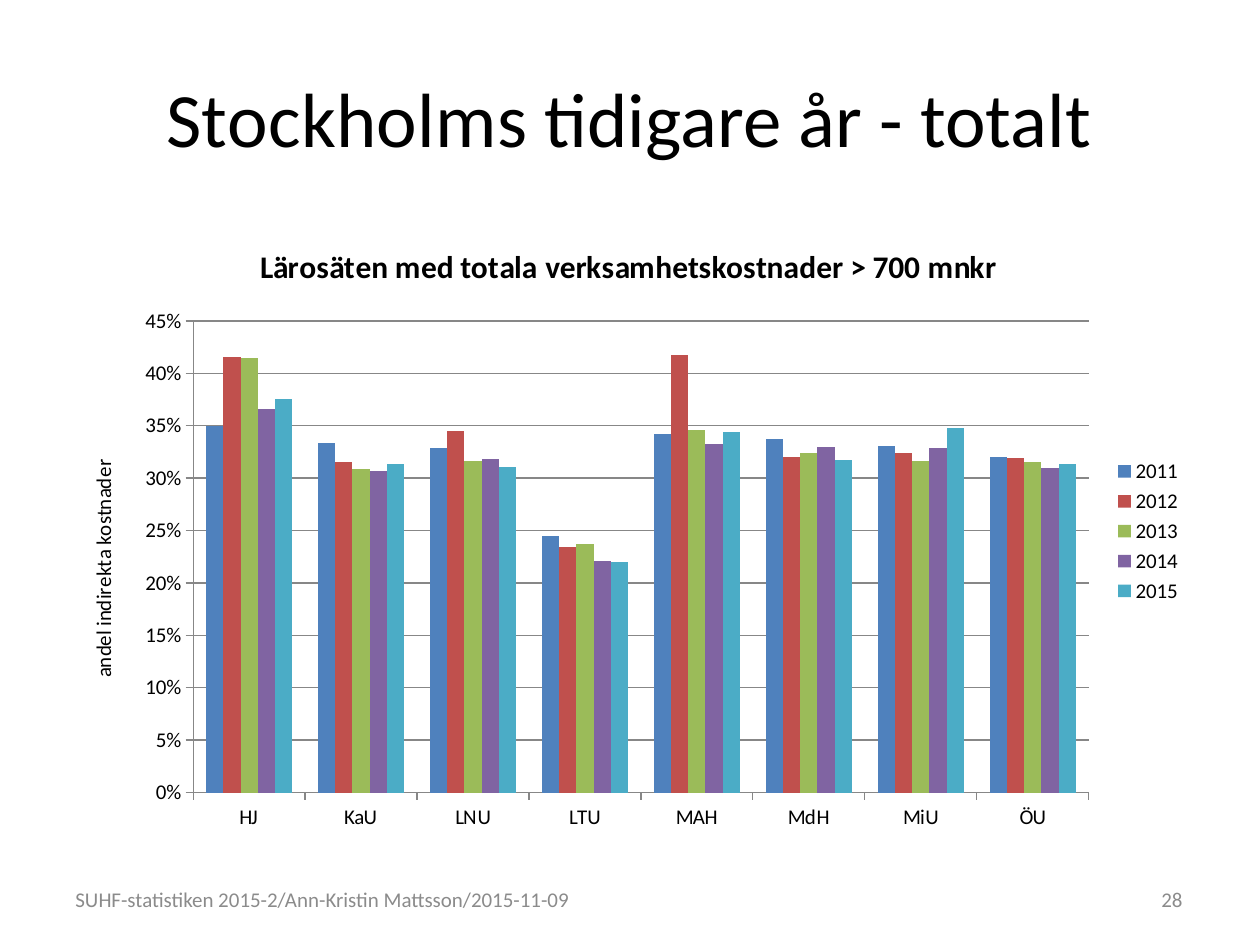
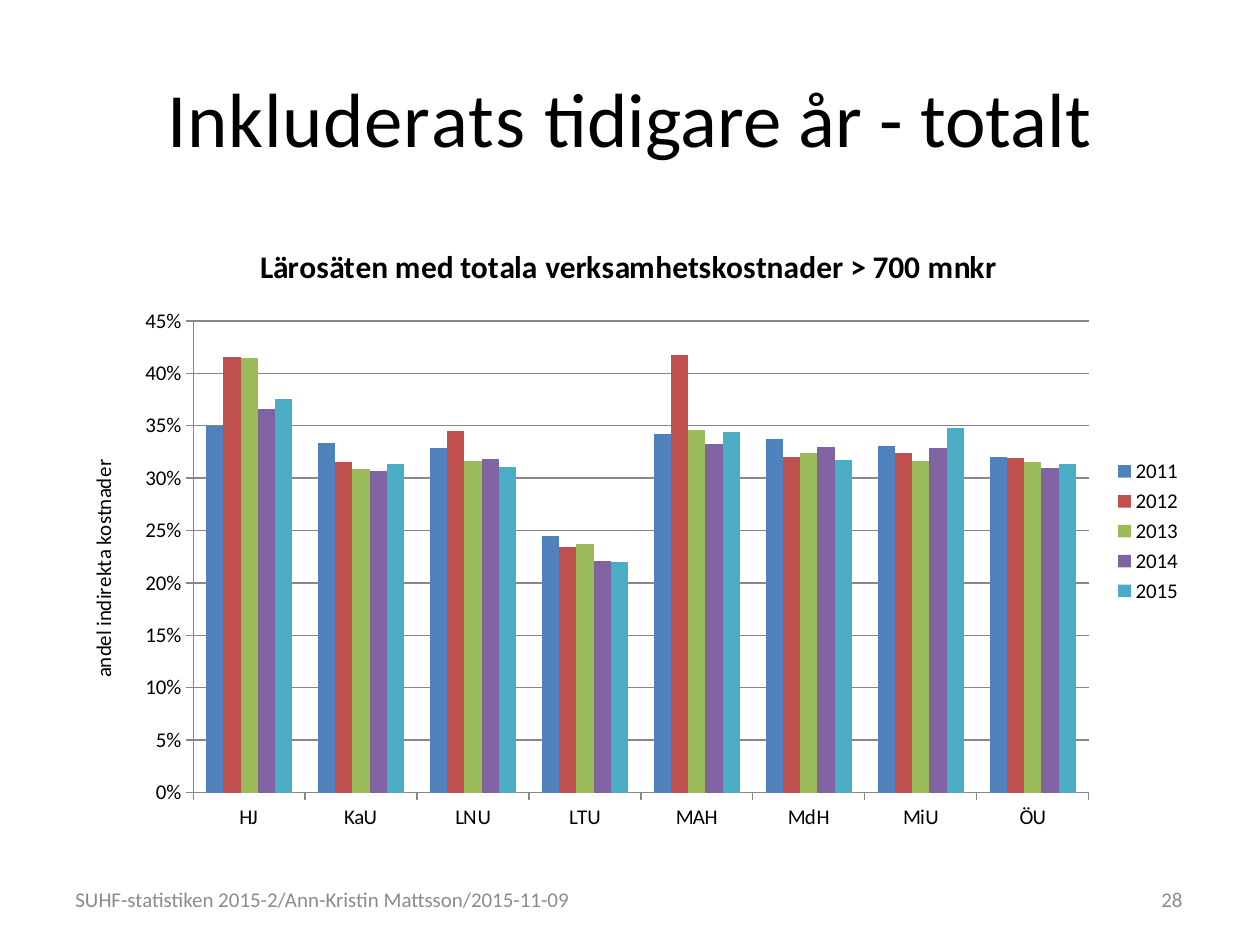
Stockholms: Stockholms -> Inkluderats (346, 122)
